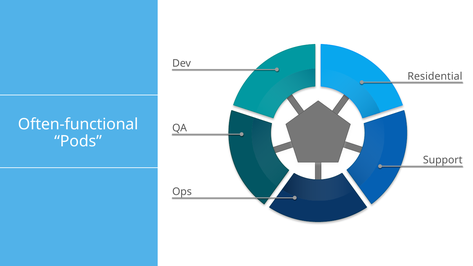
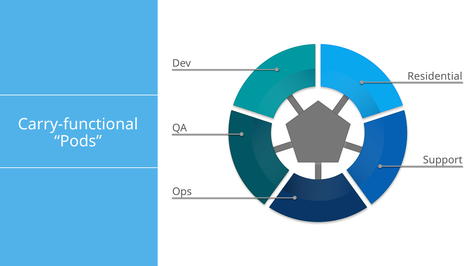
Often-functional: Often-functional -> Carry-functional (78, 124)
